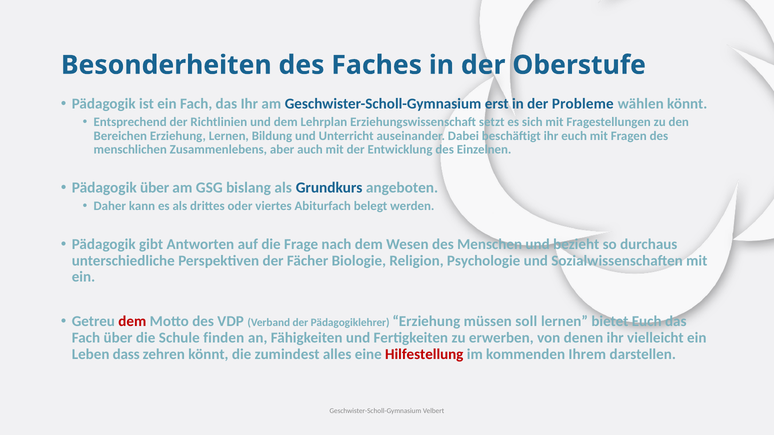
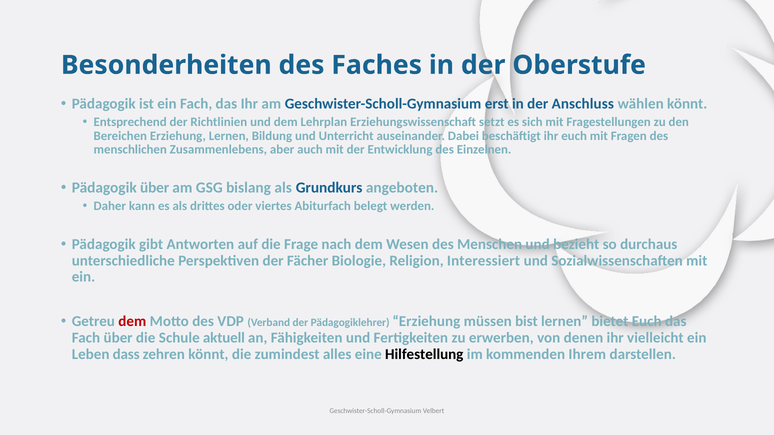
Probleme: Probleme -> Anschluss (583, 104)
Psychologie: Psychologie -> Interessiert (484, 261)
soll: soll -> bist (526, 322)
finden: finden -> aktuell (224, 338)
Hilfestellung colour: red -> black (424, 354)
